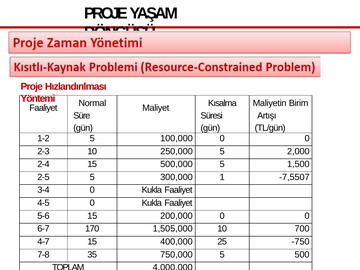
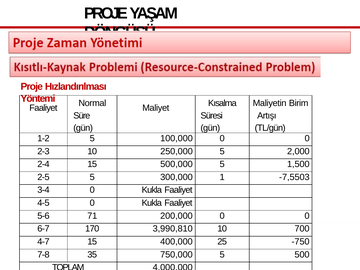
-7,5507: -7,5507 -> -7,5503 (294, 177)
5-6 15: 15 -> 71 (92, 216)
1,505,000: 1,505,000 -> 3,990,810 (173, 229)
